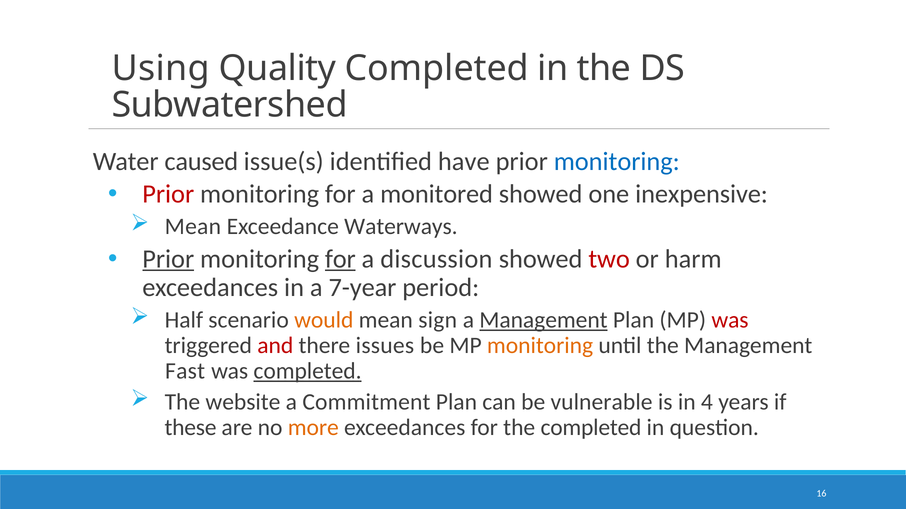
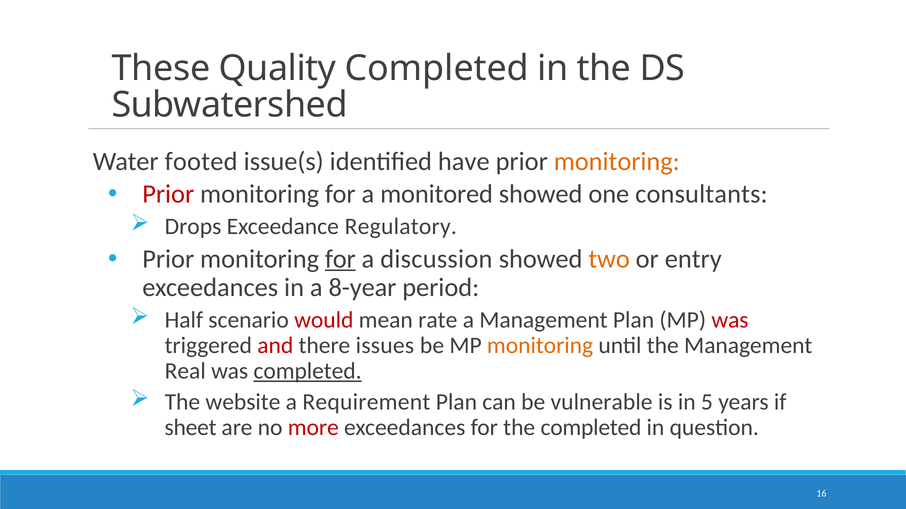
Using: Using -> These (161, 69)
caused: caused -> footed (201, 162)
monitoring colour: blue -> orange (617, 162)
inexpensive: inexpensive -> consultants (701, 194)
Mean: Mean -> Drops (193, 227)
Waterways: Waterways -> Regulatory (401, 227)
Prior underline: present -> none (168, 259)
two colour: red -> orange (609, 259)
harm: harm -> entry (693, 259)
7-year: 7-year -> 8-year (362, 288)
would colour: orange -> red (324, 320)
sign: sign -> rate (438, 320)
Management underline: present -> none (543, 320)
Fast: Fast -> Real (185, 371)
Commitment: Commitment -> Requirement (366, 402)
4: 4 -> 5 (707, 402)
these: these -> sheet (191, 428)
more colour: orange -> red (313, 428)
